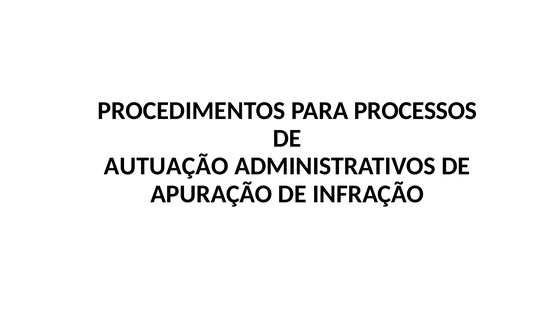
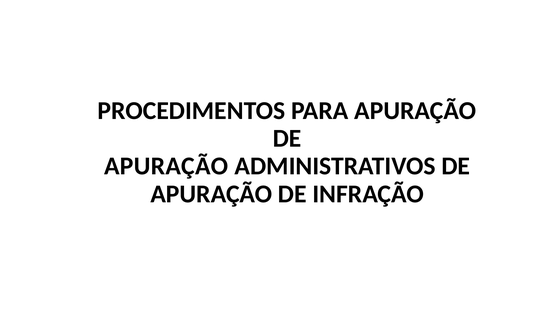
PARA PROCESSOS: PROCESSOS -> APURAÇÃO (415, 111)
AUTUAÇÃO: AUTUAÇÃO -> APURAÇÃO (166, 166)
